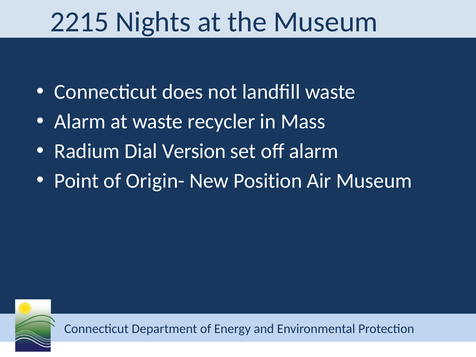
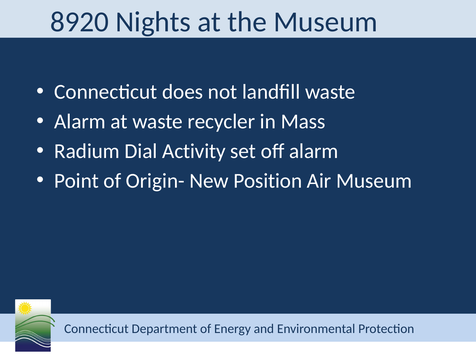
2215: 2215 -> 8920 (79, 22)
Version: Version -> Activity (194, 151)
